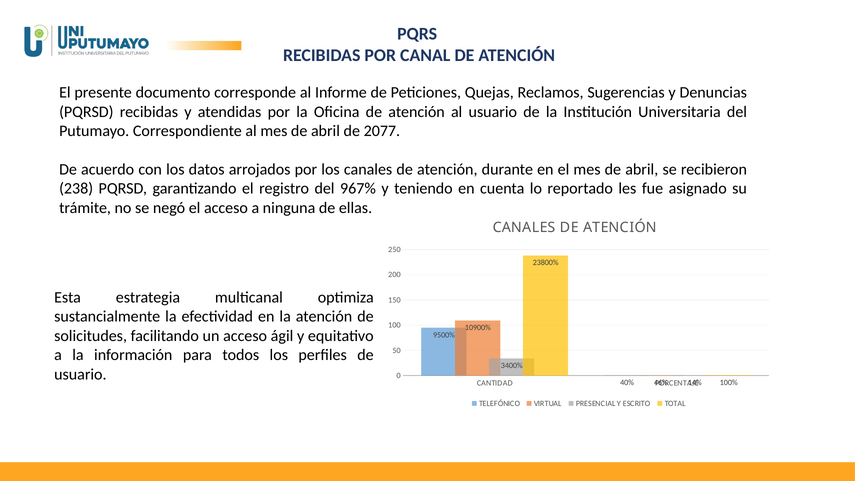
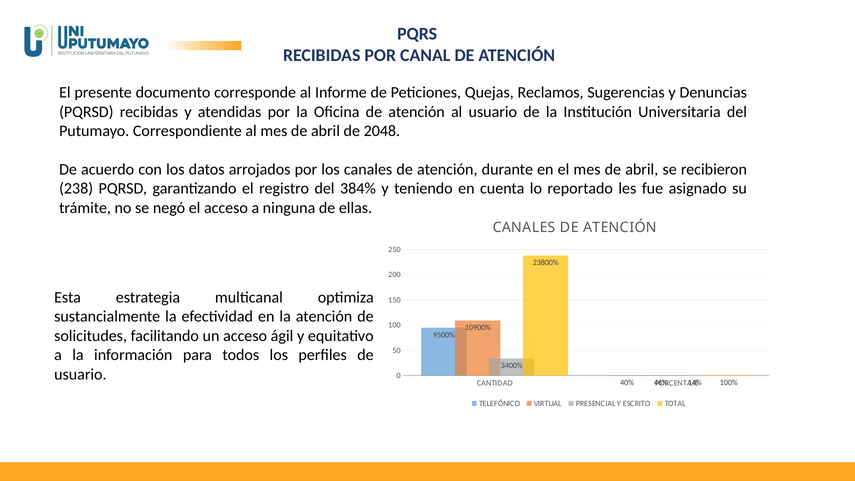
2077: 2077 -> 2048 (382, 131)
967%: 967% -> 384% (358, 189)
